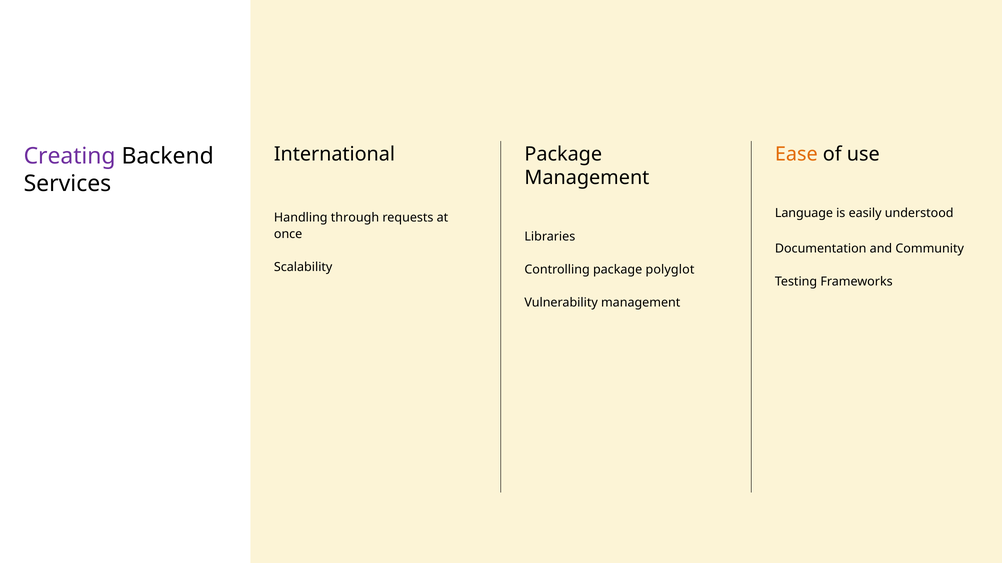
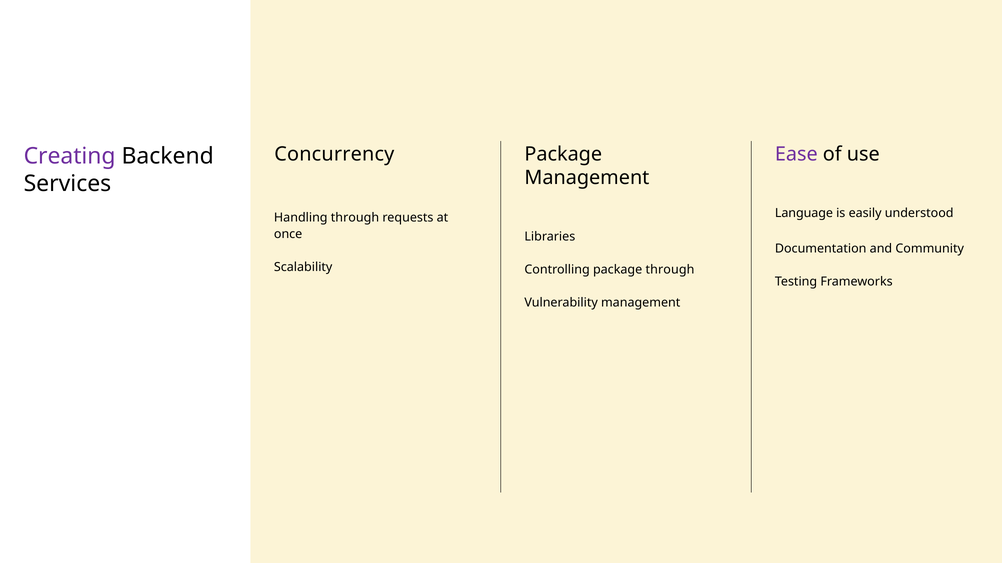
International: International -> Concurrency (334, 154)
Ease colour: orange -> purple (796, 154)
package polyglot: polyglot -> through (670, 270)
